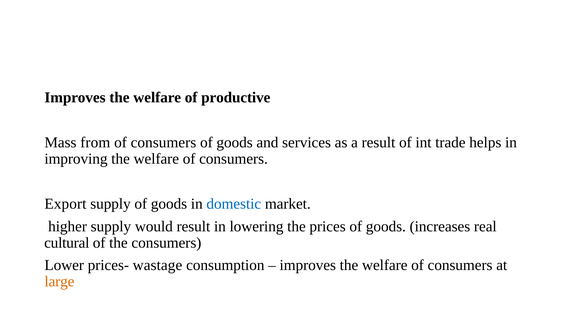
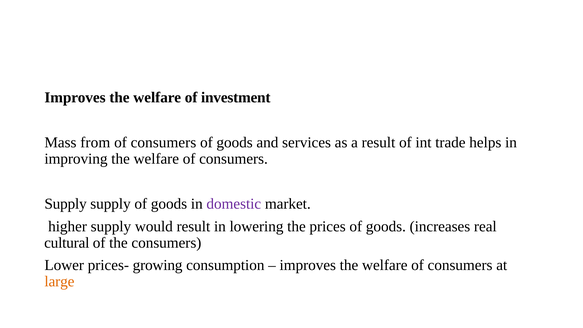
productive: productive -> investment (236, 98)
Export: Export -> Supply (66, 204)
domestic colour: blue -> purple (234, 204)
wastage: wastage -> growing (158, 265)
